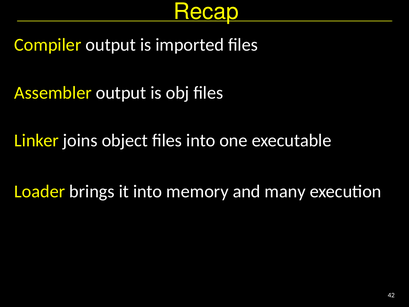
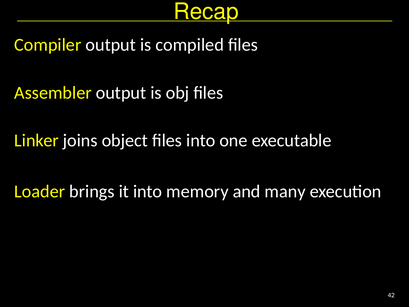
imported: imported -> compiled (190, 45)
